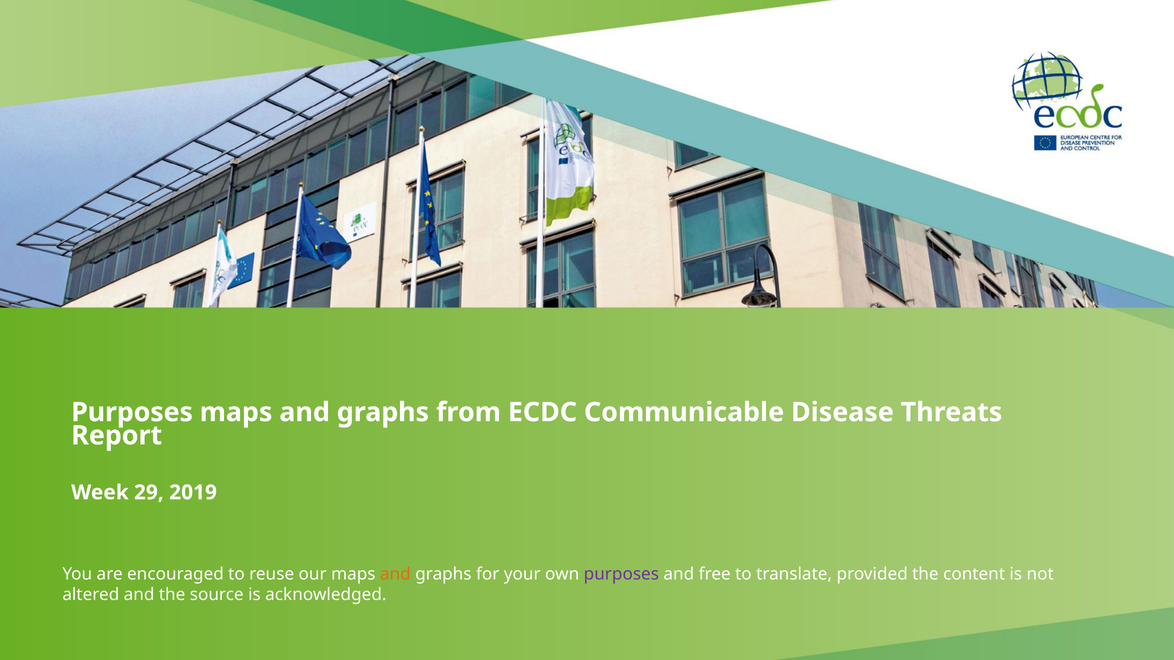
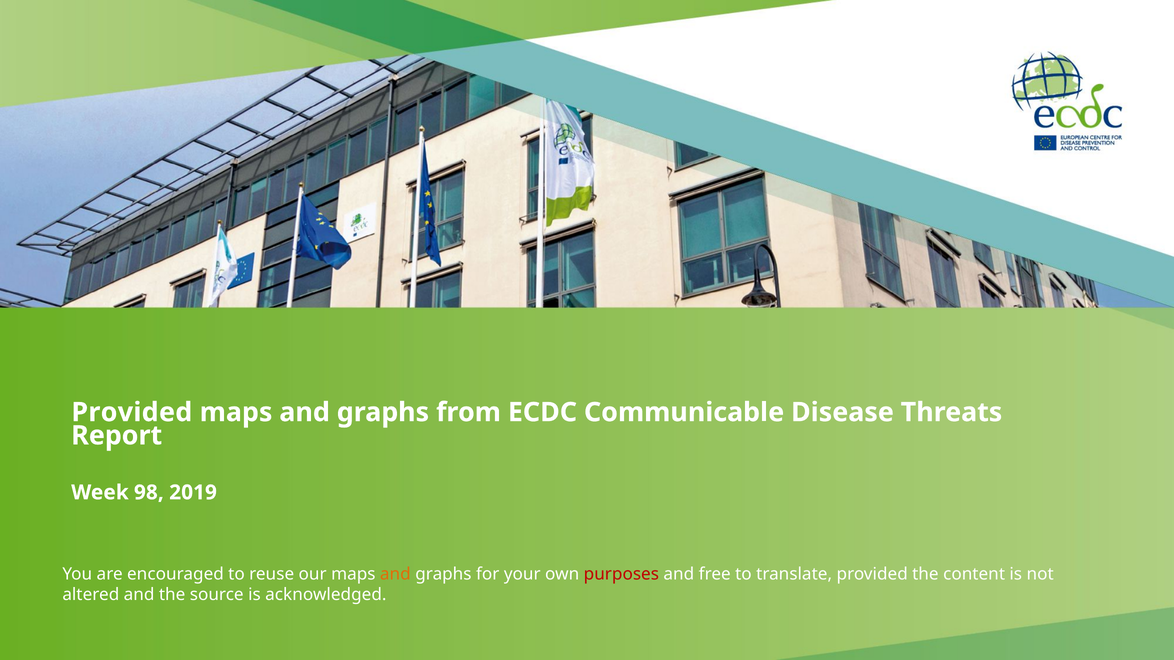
Purposes: Purposes -> Provided (132, 413)
29: 29 -> 98 (149, 493)
purposes colour: purple -> red (621, 574)
